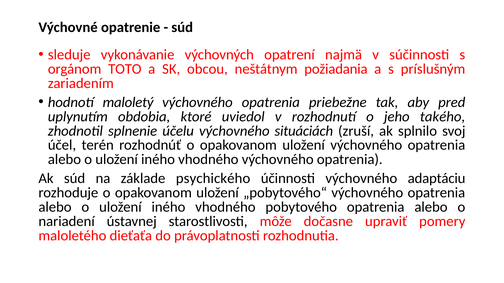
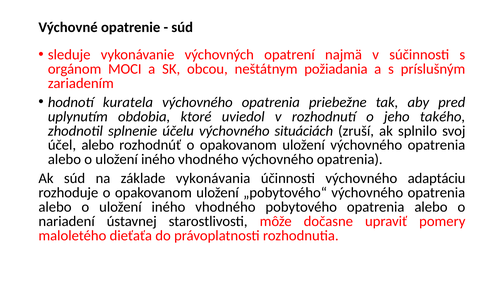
TOTO: TOTO -> MOCI (125, 69)
maloletý: maloletý -> kuratela (128, 102)
účel terén: terén -> alebo (98, 145)
psychického: psychického -> vykonávania (213, 179)
